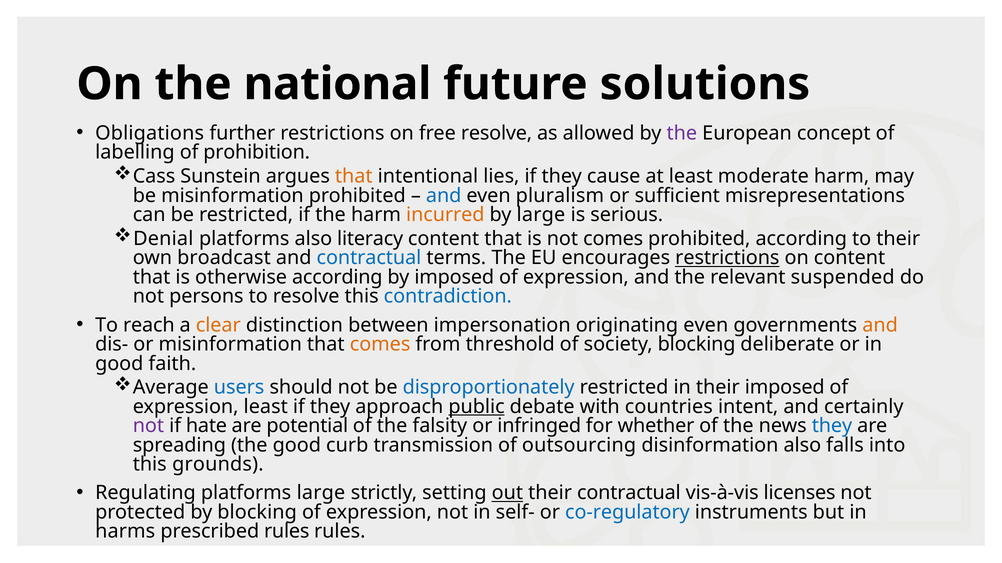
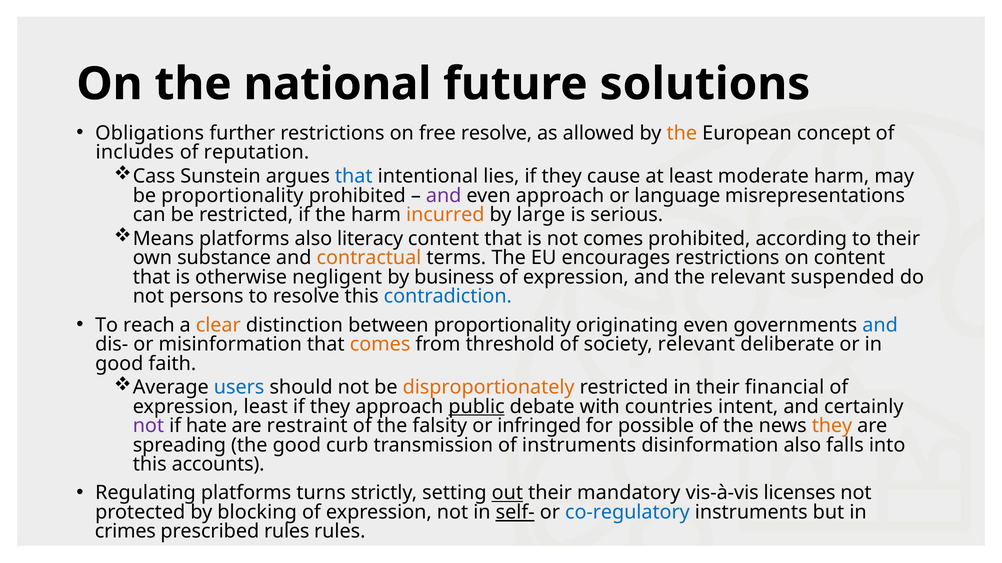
the colour: purple -> orange (682, 133)
labelling: labelling -> includes (135, 153)
prohibition: prohibition -> reputation (257, 153)
that colour: orange -> blue (354, 176)
be misinformation: misinformation -> proportionality (232, 196)
and colour: blue -> purple (444, 196)
even pluralism: pluralism -> approach (560, 196)
sufficient: sufficient -> language (677, 196)
Denial: Denial -> Means (163, 239)
broadcast: broadcast -> substance (224, 258)
contractual colour: blue -> orange (369, 258)
restrictions underline: present -> none (727, 258)
otherwise according: according -> negligent (337, 277)
by imposed: imposed -> business (454, 277)
between impersonation: impersonation -> proportionality (502, 325)
and colour: orange -> blue (880, 325)
society blocking: blocking -> relevant (696, 345)
disproportionately colour: blue -> orange (489, 388)
their imposed: imposed -> financial (785, 388)
potential: potential -> restraint (307, 426)
whether: whether -> possible (656, 426)
they colour: blue -> orange (832, 426)
of outsourcing: outsourcing -> instruments (579, 446)
grounds: grounds -> accounts (218, 465)
platforms large: large -> turns (321, 493)
their contractual: contractual -> mandatory (629, 493)
self- underline: none -> present (515, 513)
harms: harms -> crimes (125, 532)
